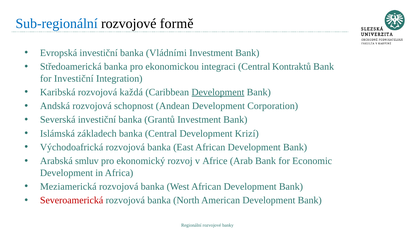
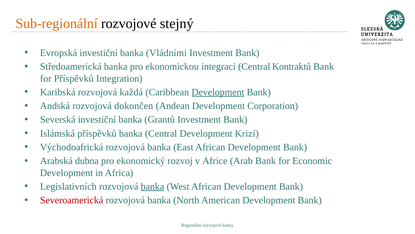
Sub-regionální colour: blue -> orange (57, 23)
formě: formě -> stejný (177, 23)
for Investiční: Investiční -> Příspěvků (74, 78)
schopnost: schopnost -> dokončen (134, 106)
Islámská základech: základech -> příspěvků (97, 133)
smluv: smluv -> dubna (87, 161)
Meziamerická: Meziamerická -> Legislativních (68, 186)
banka underline: none -> present (152, 186)
